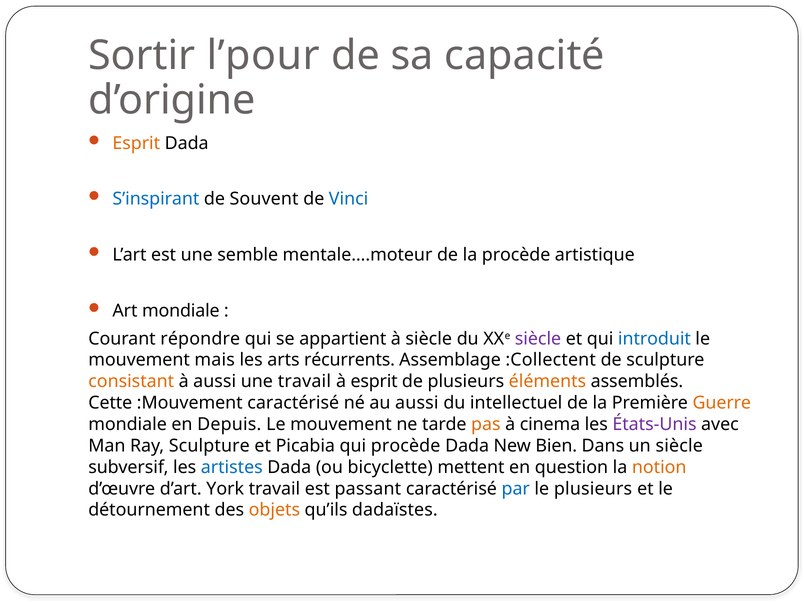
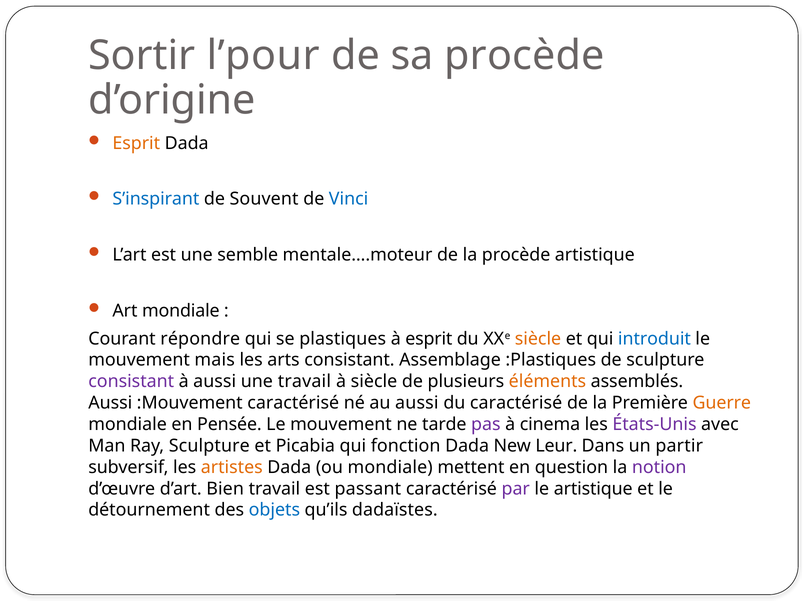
sa capacité: capacité -> procède (524, 56)
appartient: appartient -> plastiques (343, 339)
à siècle: siècle -> esprit (429, 339)
siècle colour: purple -> orange (538, 339)
arts récurrents: récurrents -> consistant (349, 360)
:Collectent: :Collectent -> :Plastiques (551, 360)
consistant colour: orange -> purple (131, 382)
à esprit: esprit -> siècle (374, 382)
Cette: Cette -> Aussi (110, 403)
du intellectuel: intellectuel -> caractérisé (516, 403)
Depuis: Depuis -> Pensée (229, 424)
pas colour: orange -> purple (486, 424)
qui procède: procède -> fonction (406, 446)
Bien: Bien -> Leur (556, 446)
un siècle: siècle -> partir (679, 446)
artistes colour: blue -> orange (232, 467)
ou bicyclette: bicyclette -> mondiale (390, 467)
notion colour: orange -> purple (659, 467)
York: York -> Bien (225, 489)
par colour: blue -> purple (516, 489)
le plusieurs: plusieurs -> artistique (593, 489)
objets colour: orange -> blue (274, 510)
